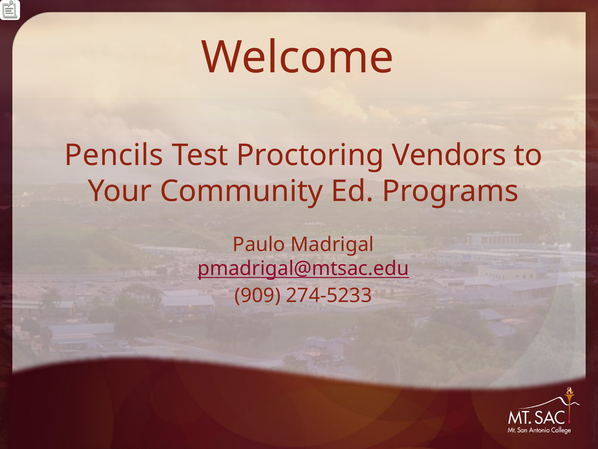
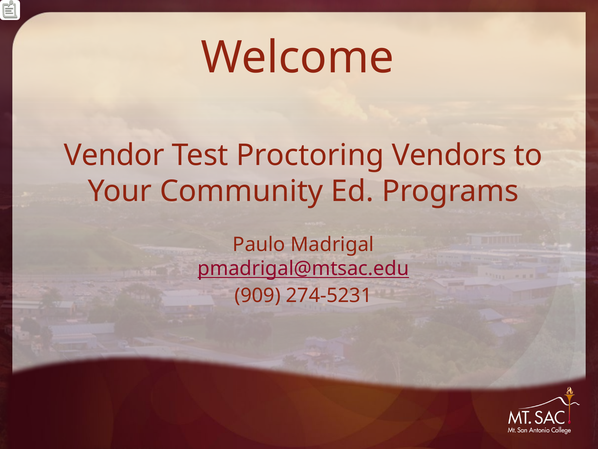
Pencils: Pencils -> Vendor (114, 155)
274-5233: 274-5233 -> 274-5231 (329, 295)
